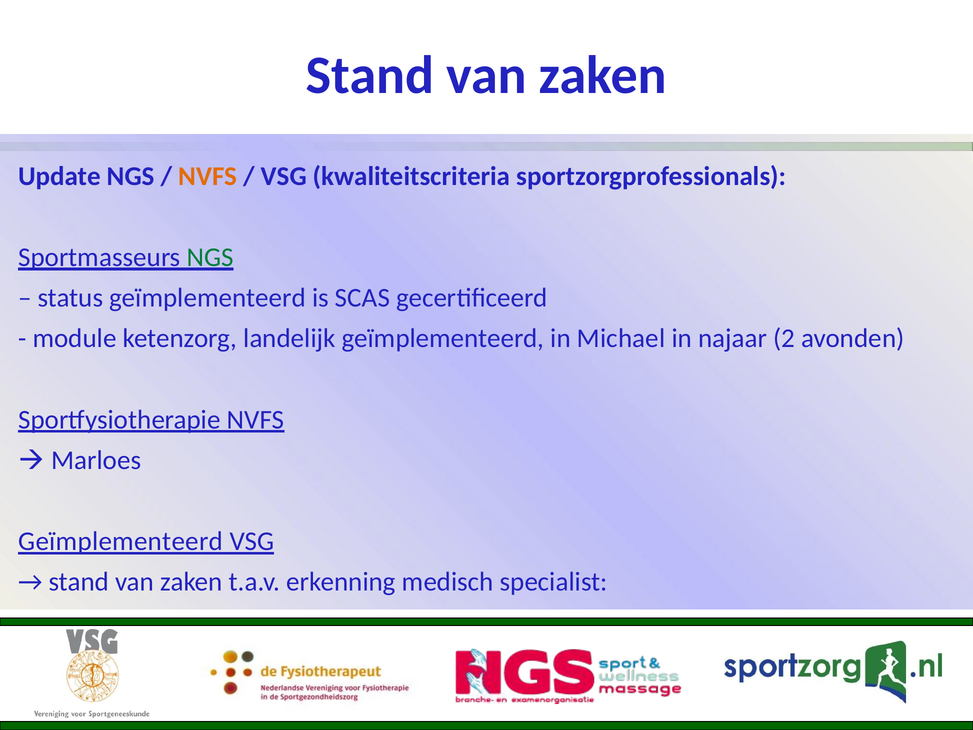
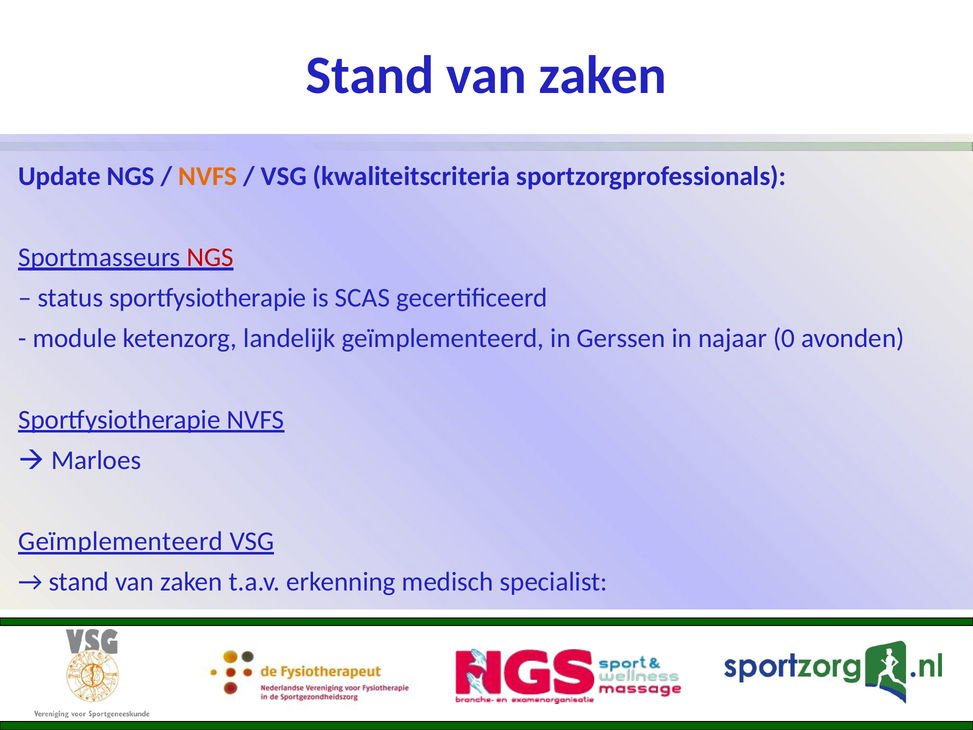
NGS colour: green -> red (210, 257)
status geïmplementeerd: geïmplementeerd -> sportfysiotherapie (208, 298)
Michael: Michael -> Gerssen (621, 338)
2: 2 -> 0 (784, 338)
